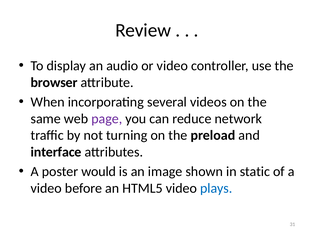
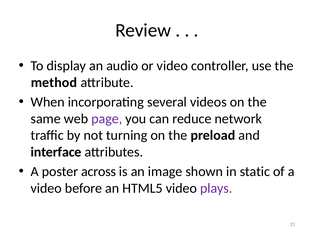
browser: browser -> method (54, 83)
would: would -> across (99, 172)
plays colour: blue -> purple (216, 189)
